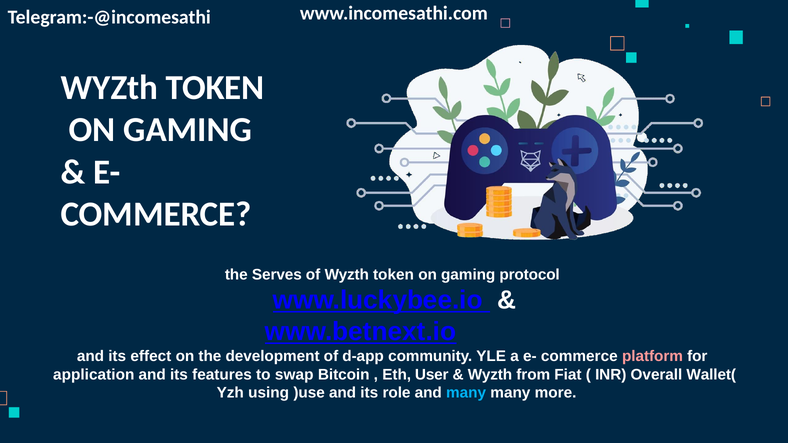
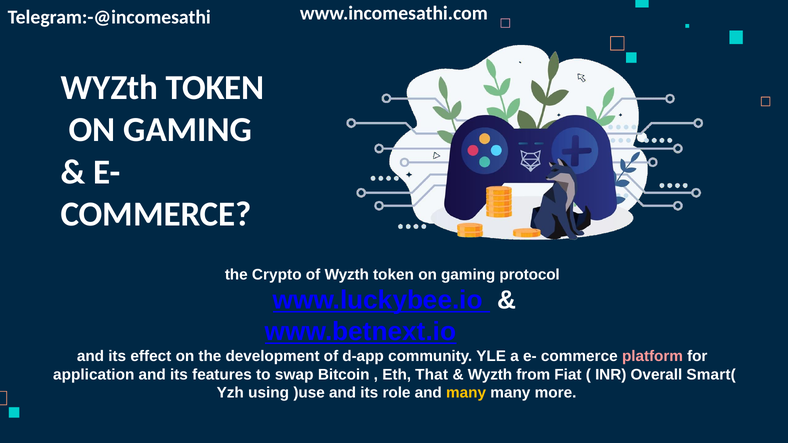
Serves: Serves -> Crypto (277, 275)
User: User -> That (432, 375)
Wallet(: Wallet( -> Smart( (711, 375)
many colour: light blue -> yellow (466, 393)
